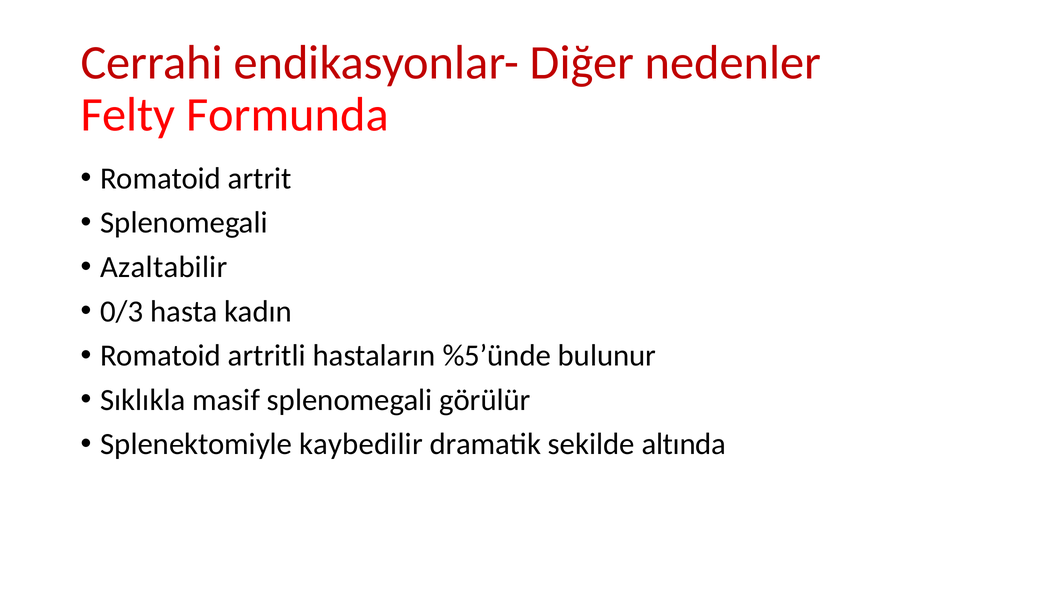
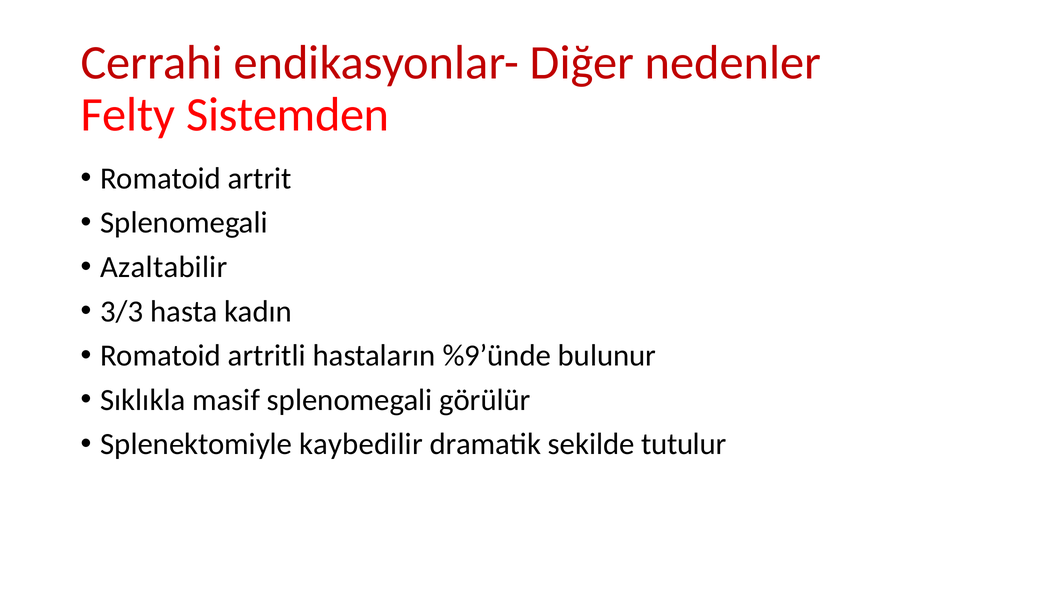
Formunda: Formunda -> Sistemden (288, 115)
0/3: 0/3 -> 3/3 (122, 311)
%5’ünde: %5’ünde -> %9’ünde (497, 356)
altında: altında -> tutulur (684, 444)
